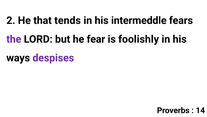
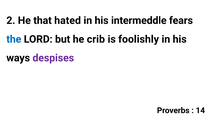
tends: tends -> hated (68, 20)
the colour: purple -> blue (14, 39)
fear: fear -> crib (96, 39)
